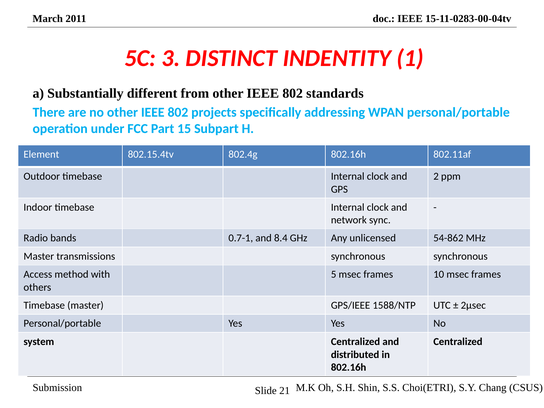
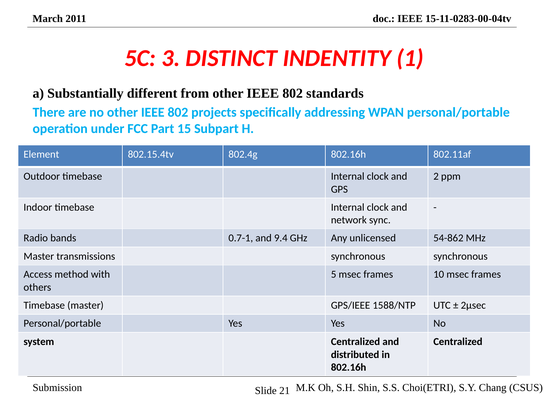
8.4: 8.4 -> 9.4 (281, 238)
